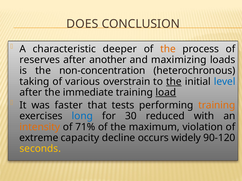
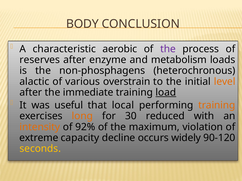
DOES: DOES -> BODY (82, 24)
deeper: deeper -> aerobic (120, 49)
the colour: orange -> purple (168, 49)
another: another -> enzyme (108, 60)
maximizing: maximizing -> metabolism (179, 60)
non-concentration: non-concentration -> non-phosphagens (102, 71)
taking: taking -> alactic (34, 82)
the underline: present -> none (174, 82)
level colour: blue -> orange (225, 82)
faster: faster -> useful (69, 105)
tests: tests -> local (123, 105)
long colour: blue -> orange (82, 116)
71%: 71% -> 92% (85, 127)
